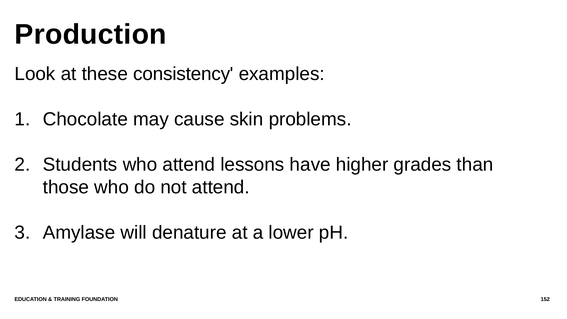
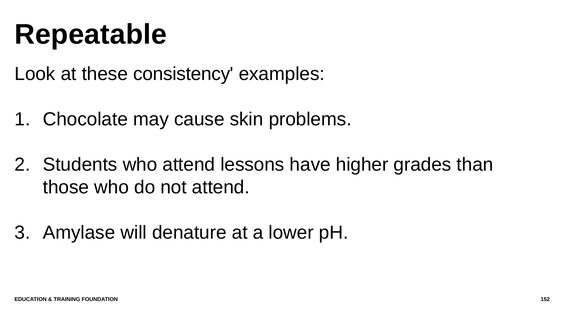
Production: Production -> Repeatable (91, 34)
